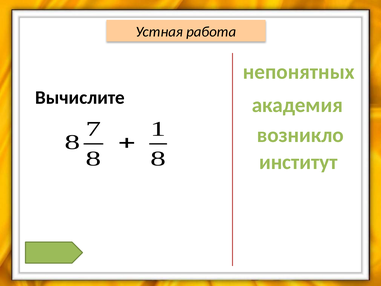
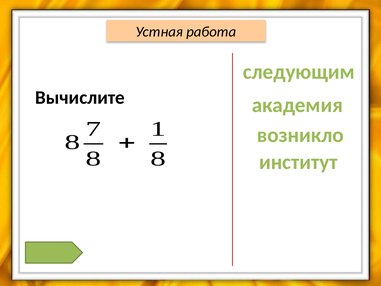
непонятных: непонятных -> следующим (299, 72)
